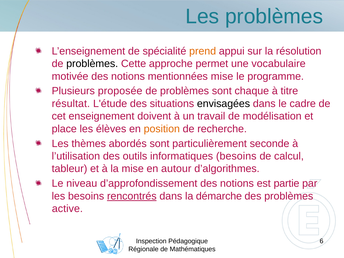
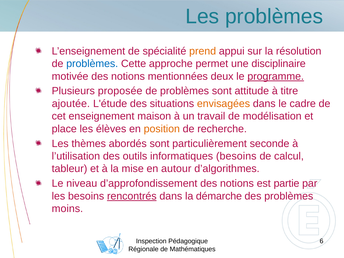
problèmes colour: black -> blue (92, 64)
vocabulaire: vocabulaire -> disciplinaire (279, 64)
mentionnées mise: mise -> deux (222, 76)
programme underline: none -> present (276, 76)
chaque: chaque -> attitude (252, 91)
résultat: résultat -> ajoutée (71, 104)
envisagées colour: black -> orange (223, 104)
doivent: doivent -> maison (154, 116)
active: active -> moins (67, 209)
